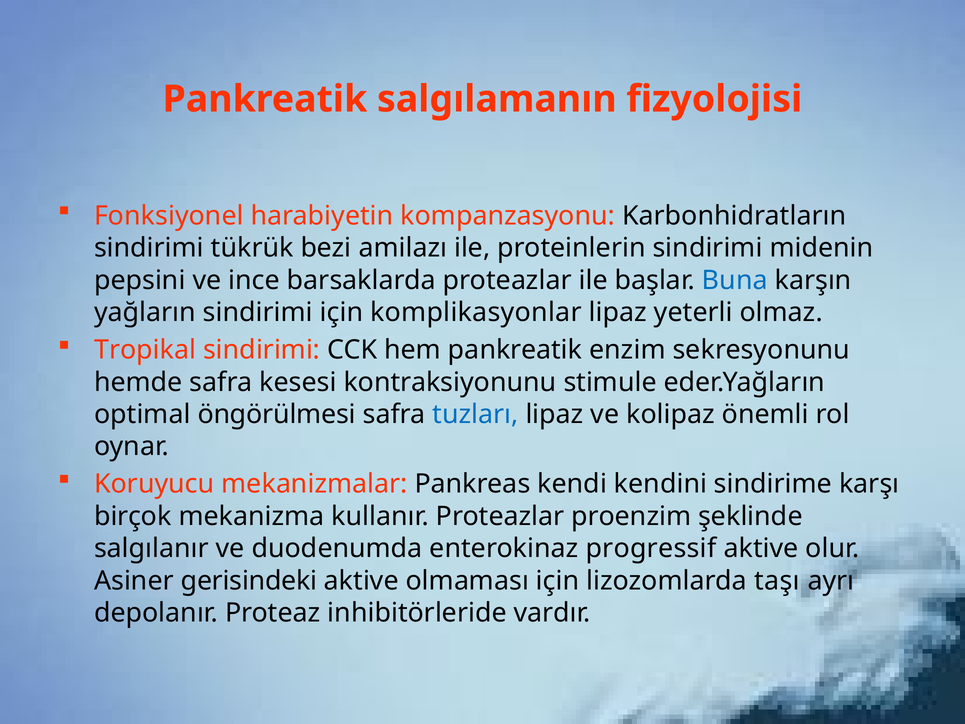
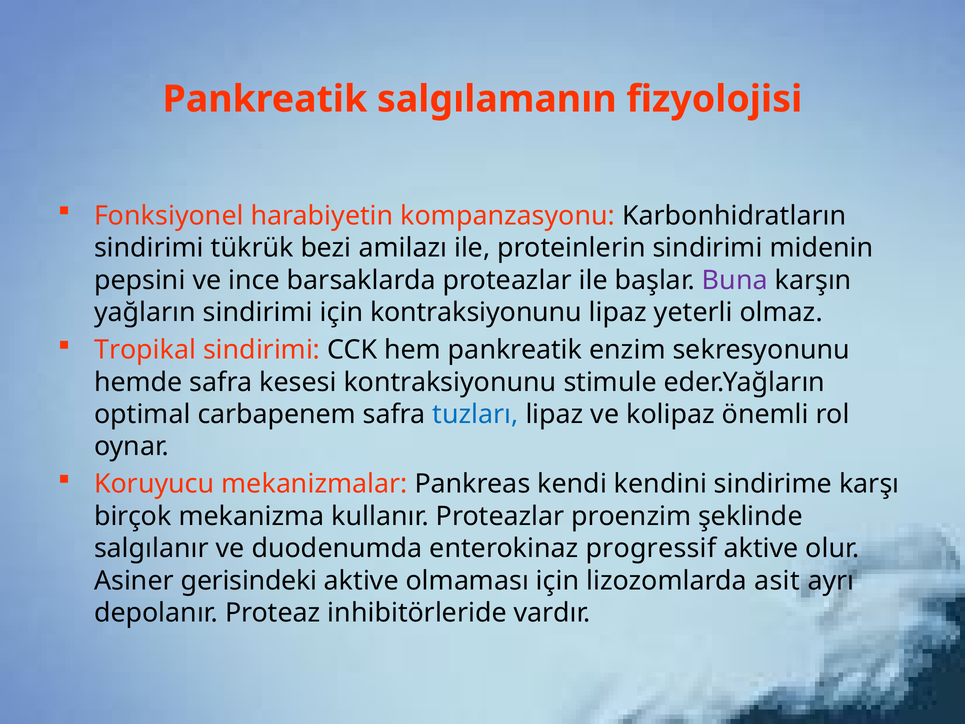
Buna colour: blue -> purple (735, 280)
için komplikasyonlar: komplikasyonlar -> kontraksiyonunu (476, 312)
öngörülmesi: öngörülmesi -> carbapenem (277, 414)
taşı: taşı -> asit (777, 580)
